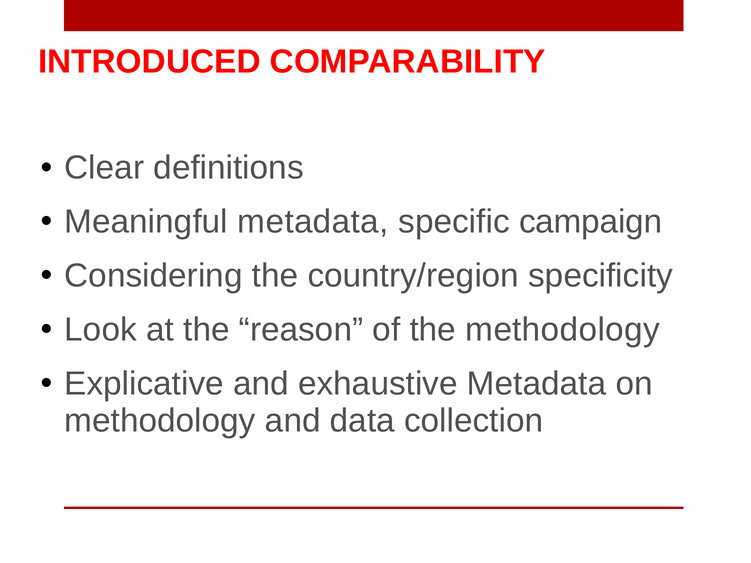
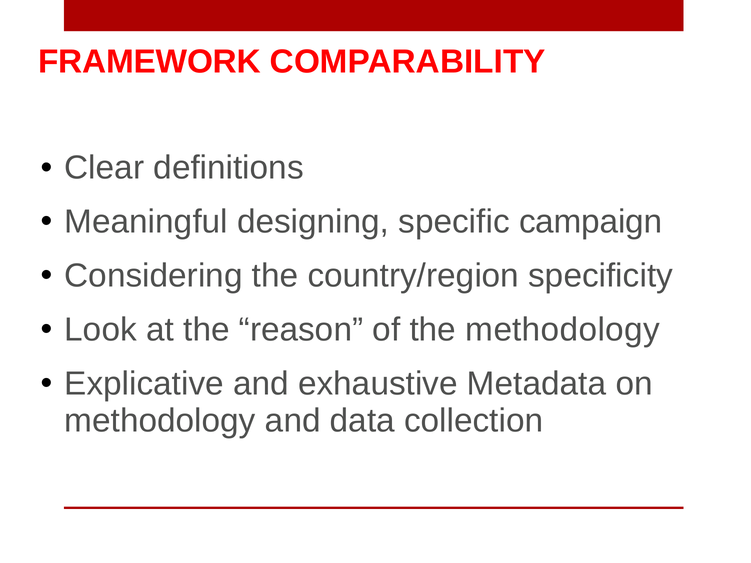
INTRODUCED: INTRODUCED -> FRAMEWORK (149, 62)
Meaningful metadata: metadata -> designing (313, 222)
